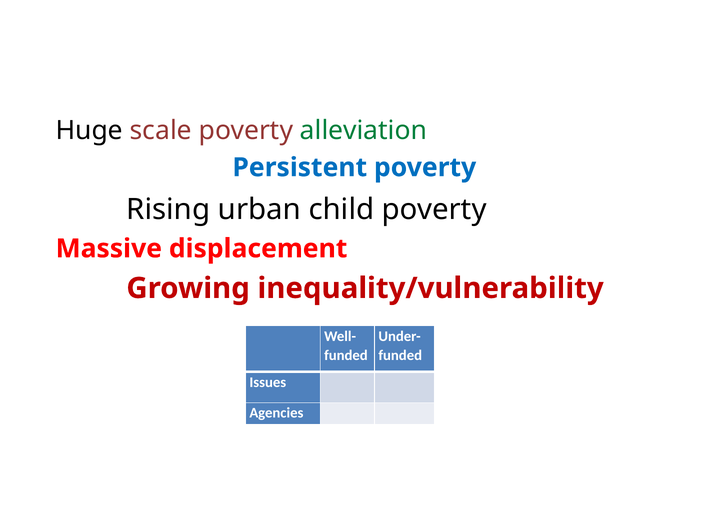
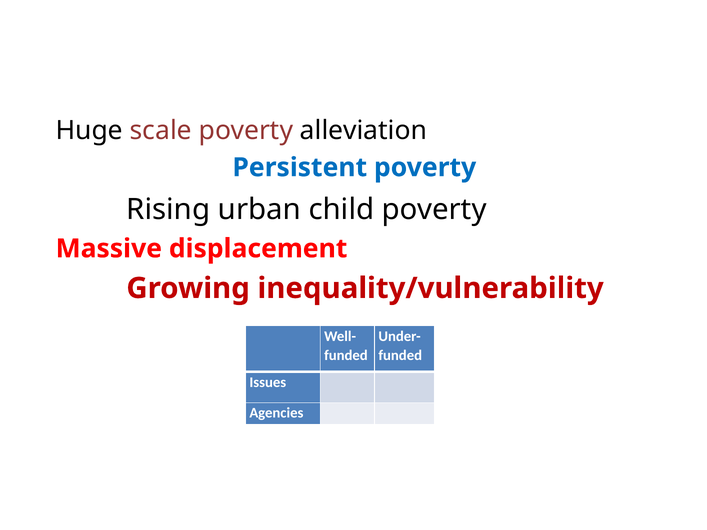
alleviation colour: green -> black (363, 130)
